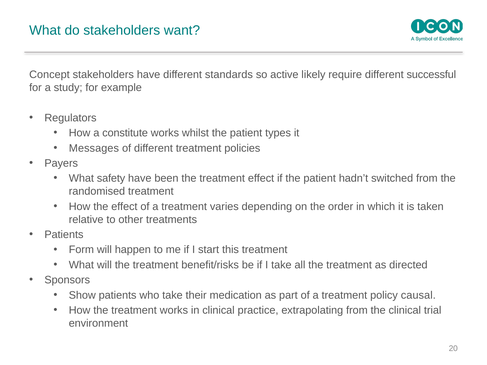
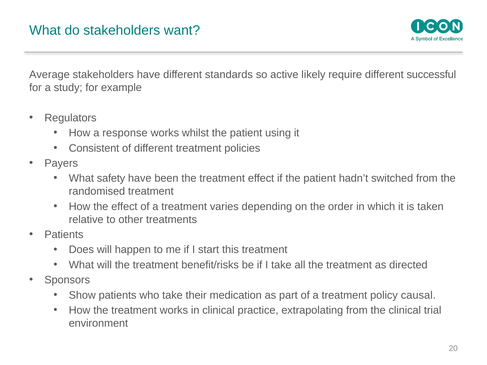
Concept: Concept -> Average (49, 75)
constitute: constitute -> response (125, 133)
types: types -> using (278, 133)
Messages: Messages -> Consistent (94, 148)
Form: Form -> Does (81, 250)
